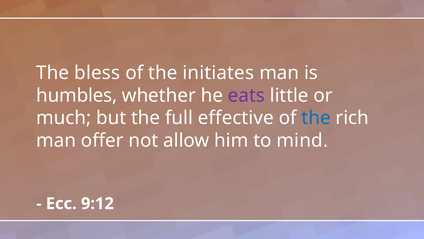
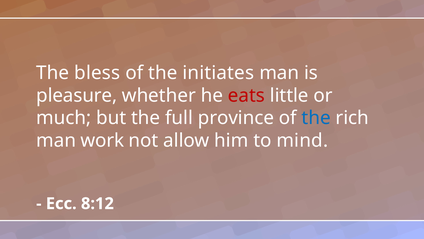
humbles: humbles -> pleasure (77, 95)
eats colour: purple -> red (246, 95)
effective: effective -> province (236, 118)
offer: offer -> work (102, 140)
9:12: 9:12 -> 8:12 (97, 203)
